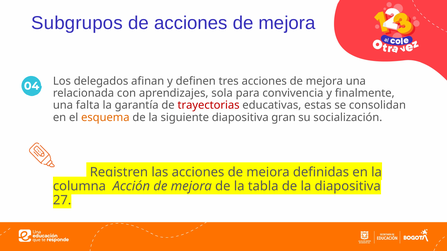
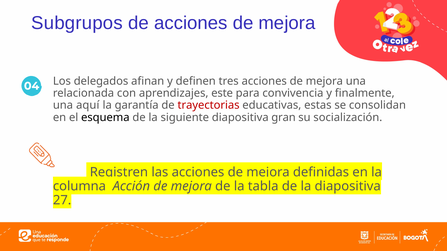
sola: sola -> este (222, 93)
falta: falta -> aquí (88, 105)
esquema colour: orange -> black (105, 118)
